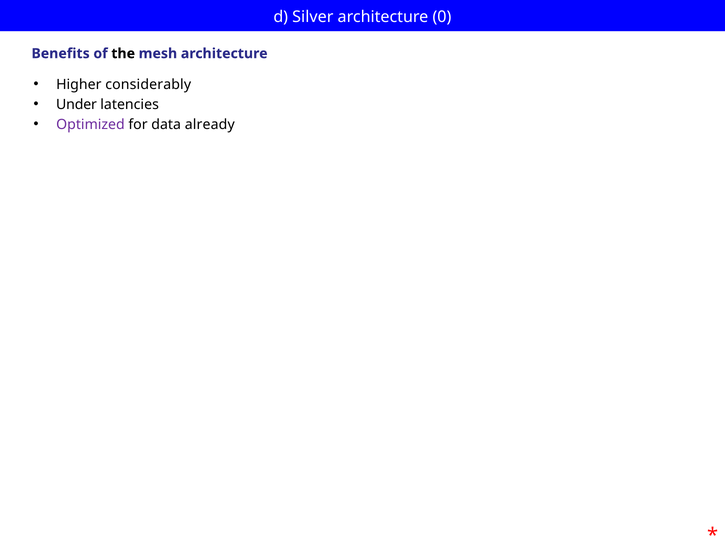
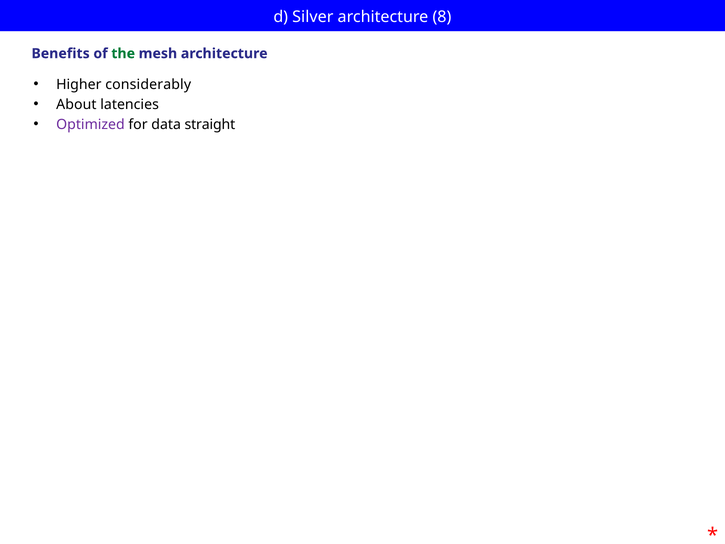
0: 0 -> 8 (442, 17)
the colour: black -> green (123, 54)
Under: Under -> About (76, 104)
already: already -> straight (210, 124)
